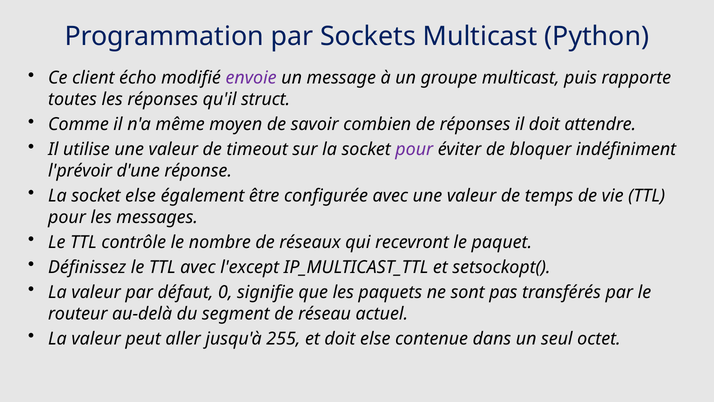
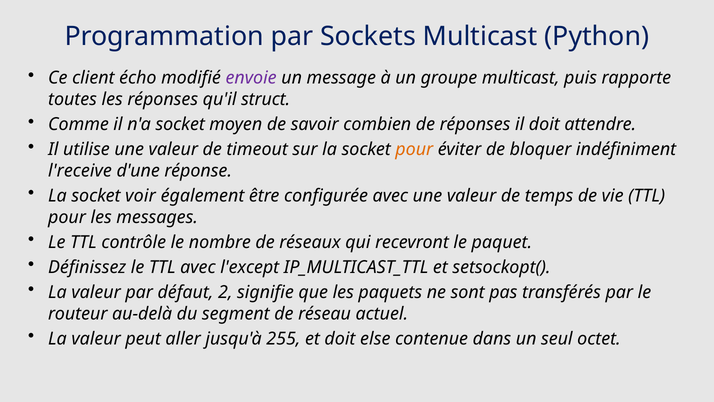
n'a même: même -> socket (180, 124)
pour colour: purple -> orange (414, 149)
l'prévoir: l'prévoir -> l'receive (80, 171)
socket else: else -> voir (141, 196)
0: 0 -> 2 (225, 292)
